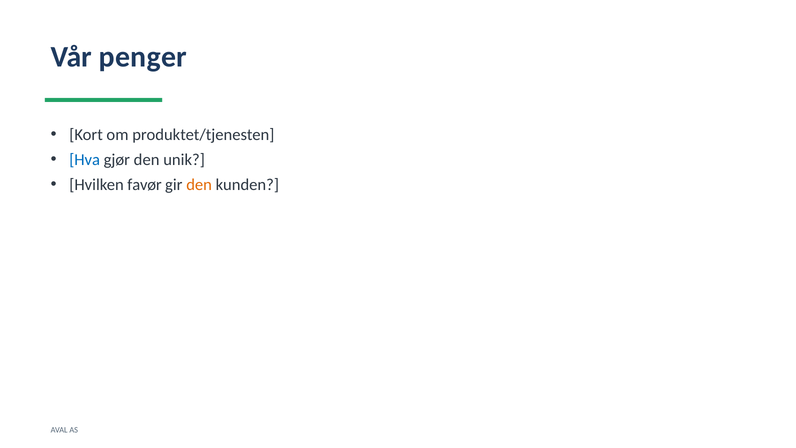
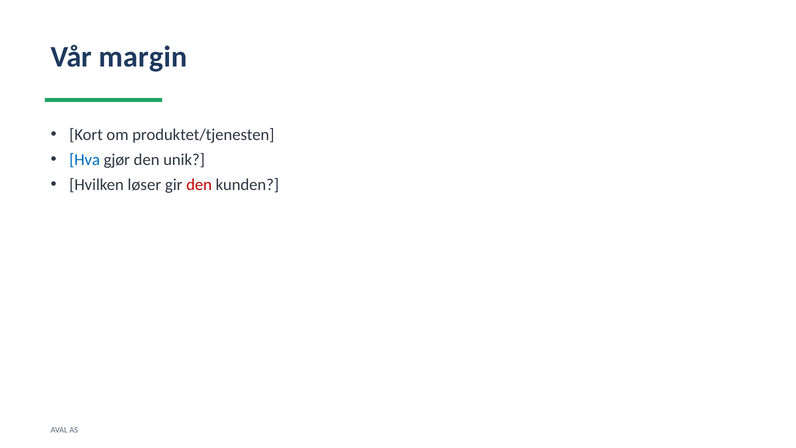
penger: penger -> margin (143, 57)
favør: favør -> løser (144, 185)
den colour: orange -> red (199, 185)
